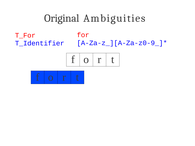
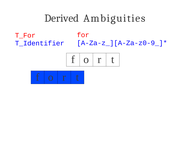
Original: Original -> Derived (62, 18)
